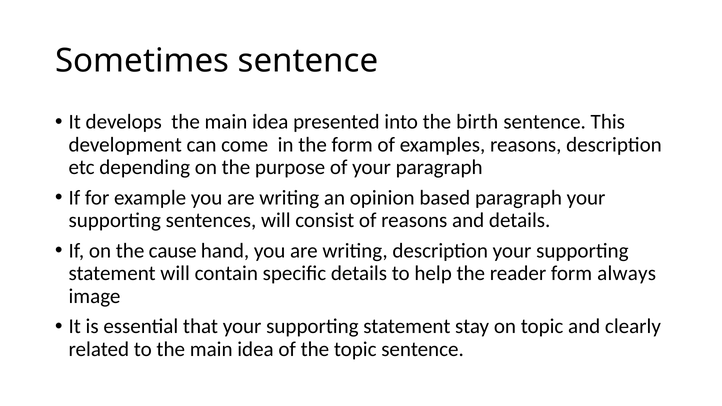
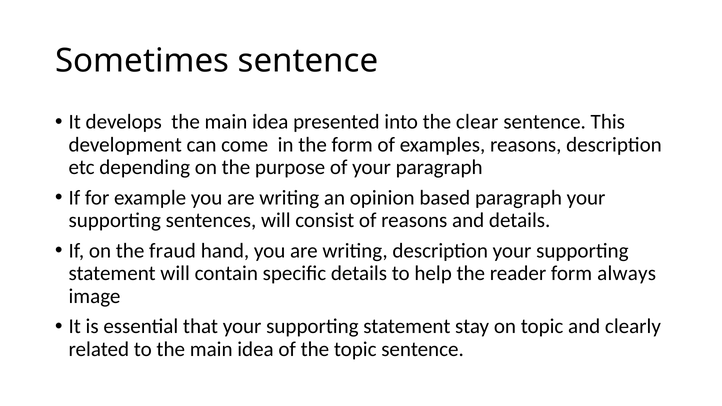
birth: birth -> clear (477, 122)
cause: cause -> fraud (172, 251)
